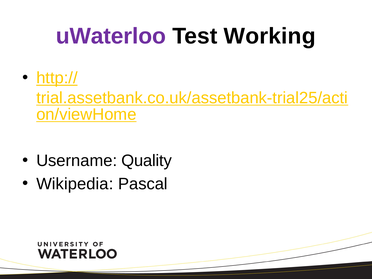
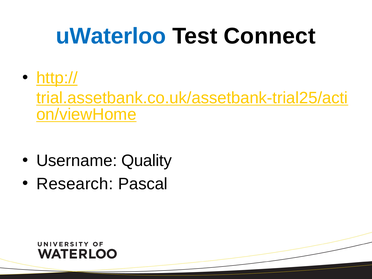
uWaterloo colour: purple -> blue (111, 36)
Working: Working -> Connect (270, 36)
Wikipedia: Wikipedia -> Research (75, 184)
